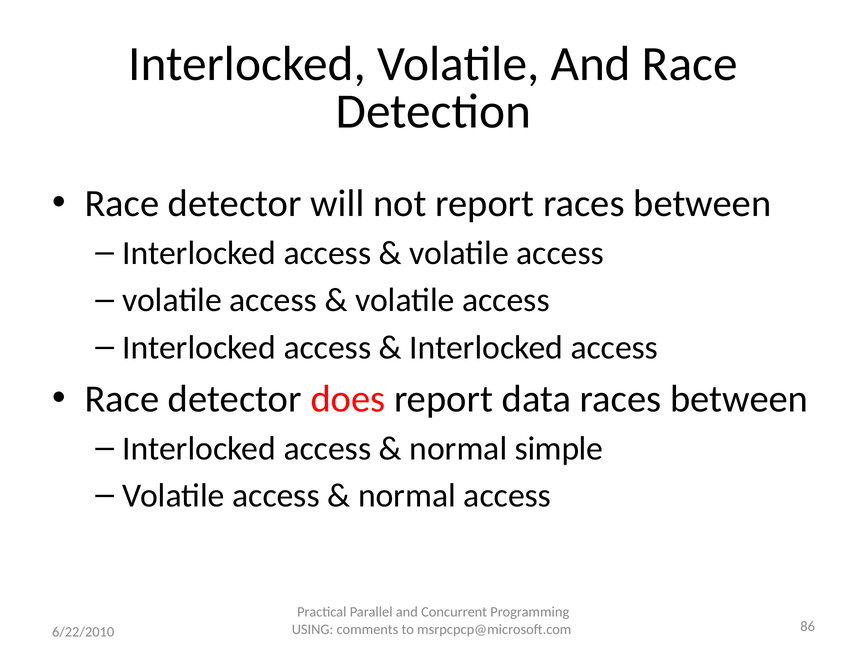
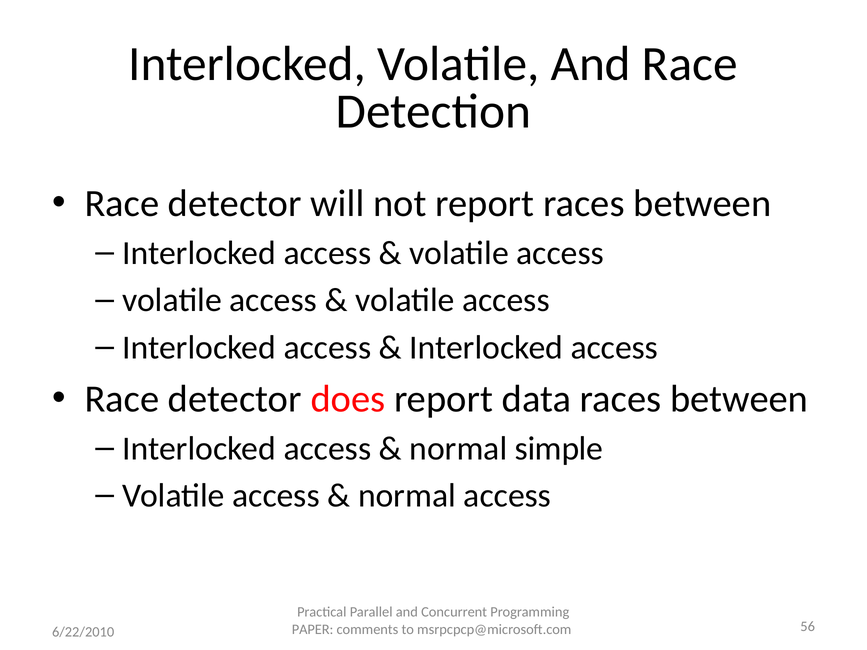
USING: USING -> PAPER (313, 630)
86: 86 -> 56 (808, 627)
